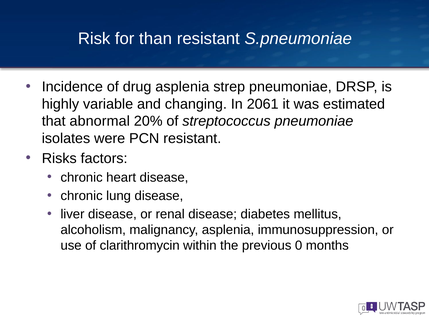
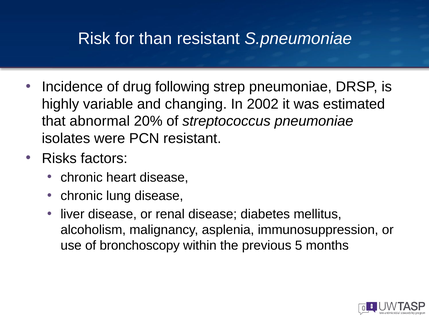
drug asplenia: asplenia -> following (182, 87)
2061: 2061 -> 2002 (263, 104)
clarithromycin: clarithromycin -> bronchoscopy (140, 245)
0: 0 -> 5 (299, 245)
